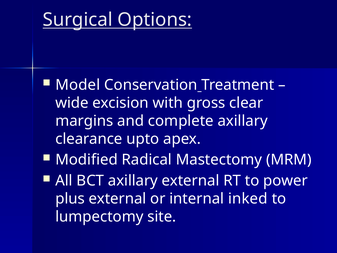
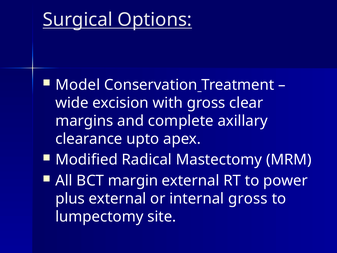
BCT axillary: axillary -> margin (133, 181)
internal inked: inked -> gross (248, 199)
